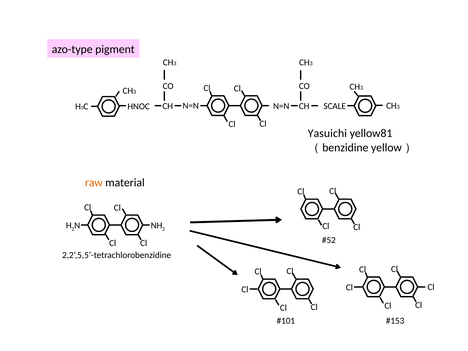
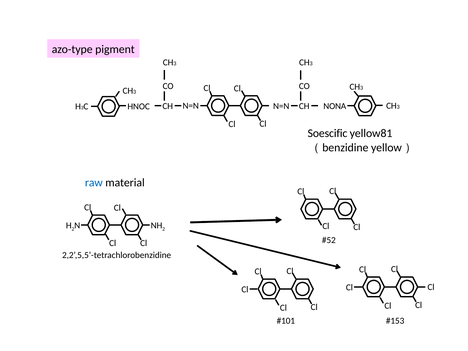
SCALE: SCALE -> NONA (335, 106)
Yasuichi: Yasuichi -> Soescific (327, 133)
raw colour: orange -> blue (94, 183)
